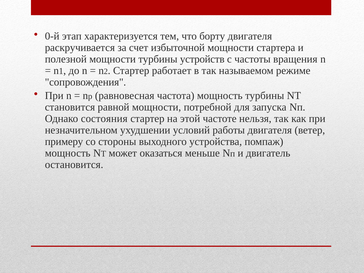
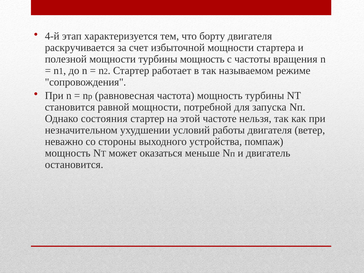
0-й: 0-й -> 4-й (52, 36)
турбины устройств: устройств -> мощность (202, 59)
примеру: примеру -> неважно (64, 142)
